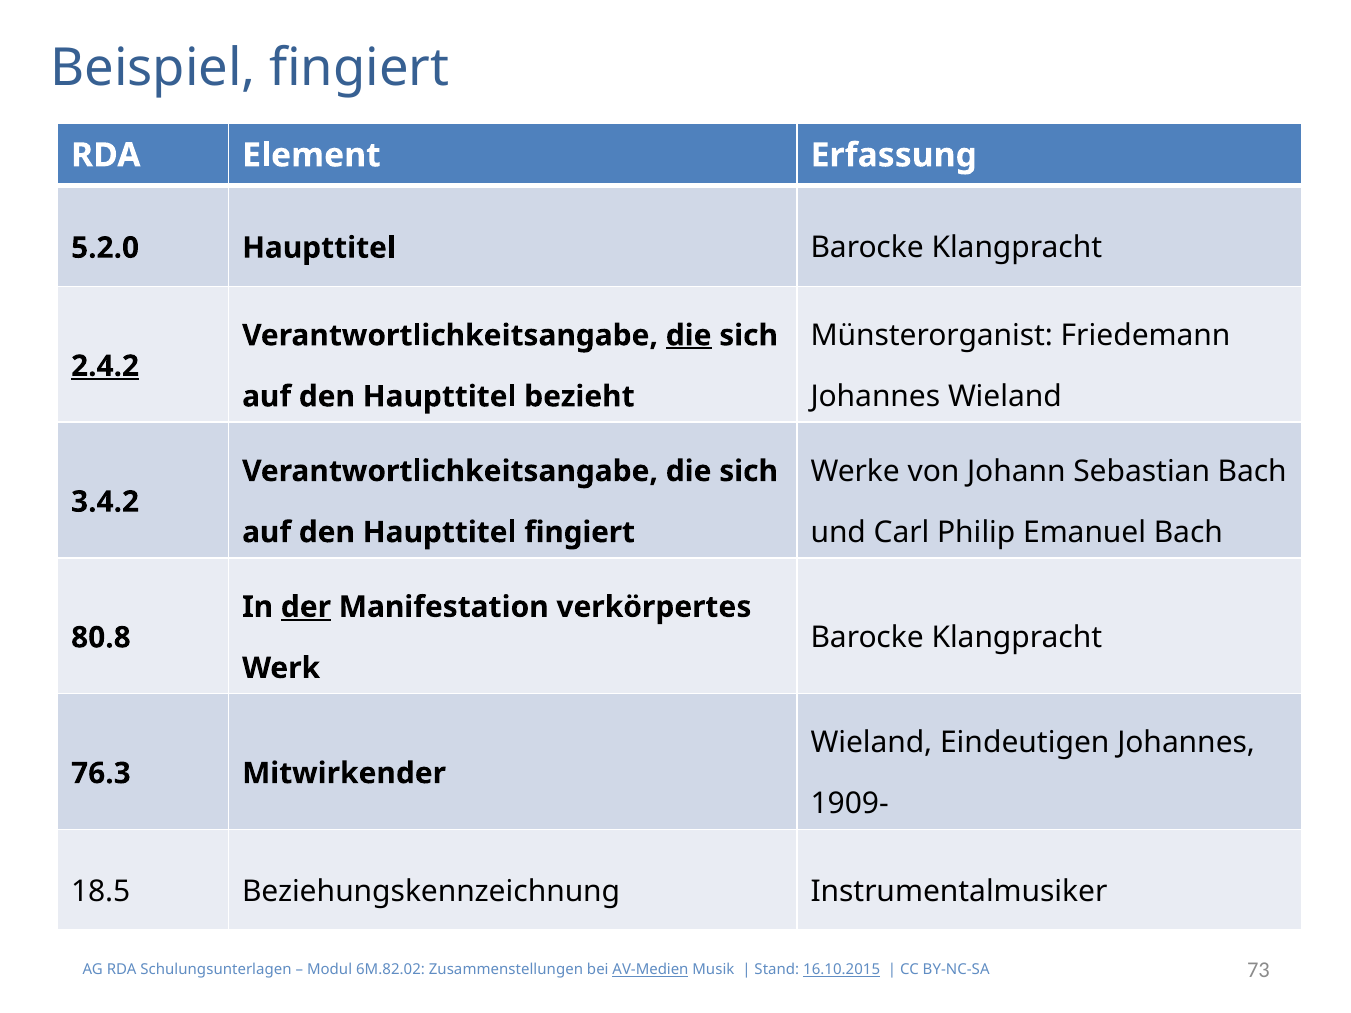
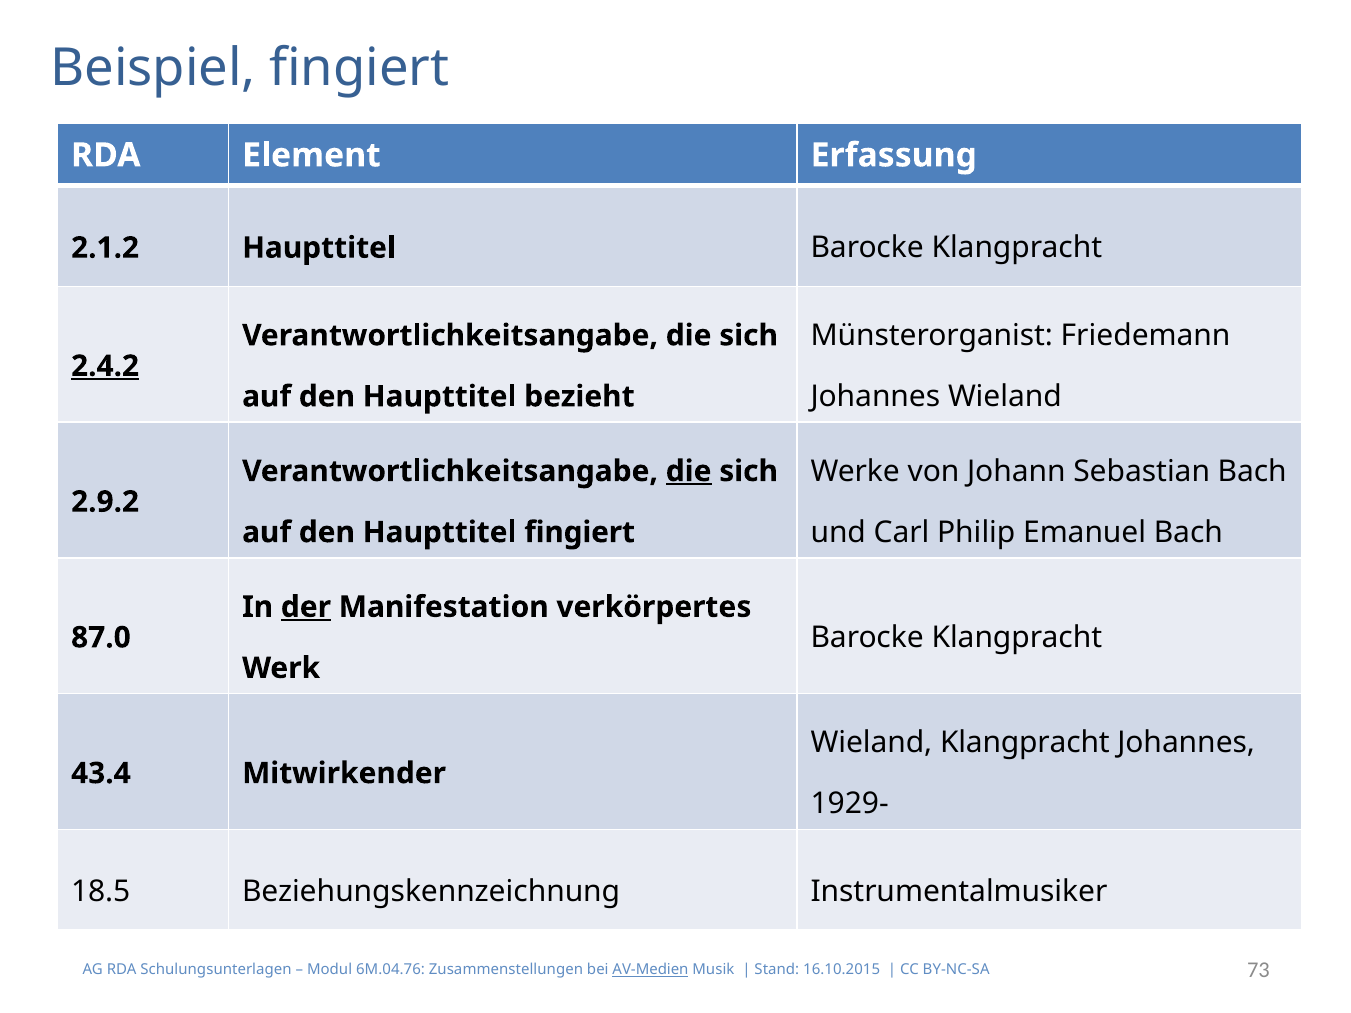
5.2.0: 5.2.0 -> 2.1.2 (105, 248)
die underline: present -> none (689, 336)
die underline: none -> present (689, 471)
3.4.2: 3.4.2 -> 2.9.2 (105, 502)
80.8: 80.8 -> 87.0 (101, 638)
Wieland Eindeutigen: Eindeutigen -> Klangpracht (1025, 743)
76.3: 76.3 -> 43.4 (101, 774)
1909-: 1909- -> 1929- (850, 804)
6M.82.02: 6M.82.02 -> 6M.04.76 (391, 970)
16.10.2015 underline: present -> none (842, 970)
